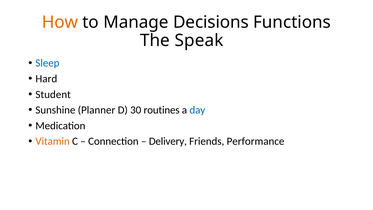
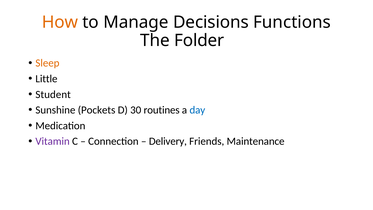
Speak: Speak -> Folder (199, 41)
Sleep colour: blue -> orange (47, 63)
Hard: Hard -> Little (46, 79)
Planner: Planner -> Pockets (97, 110)
Vitamin colour: orange -> purple (53, 141)
Performance: Performance -> Maintenance (256, 141)
